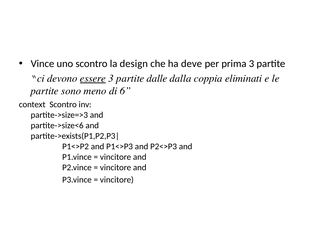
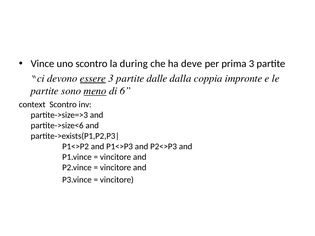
design: design -> during (134, 64)
eliminati: eliminati -> impronte (244, 78)
meno underline: none -> present (95, 91)
